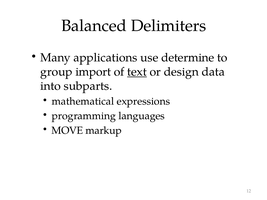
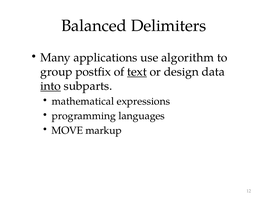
determine: determine -> algorithm (188, 58)
import: import -> postfix (93, 72)
into underline: none -> present (51, 86)
